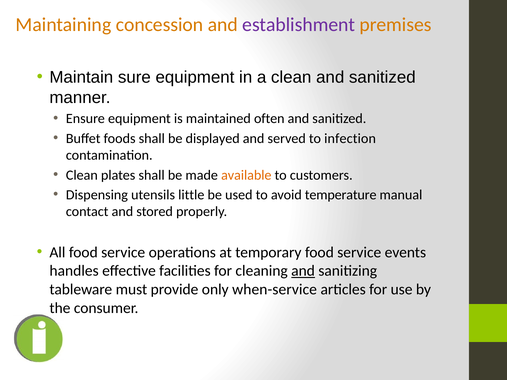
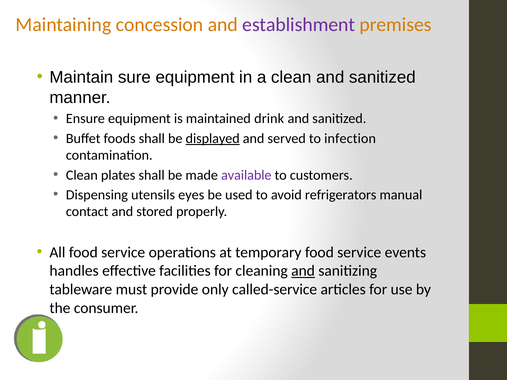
often: often -> drink (269, 119)
displayed underline: none -> present (213, 138)
available colour: orange -> purple (246, 175)
little: little -> eyes (191, 195)
temperature: temperature -> refrigerators (341, 195)
when-service: when-service -> called-service (275, 290)
